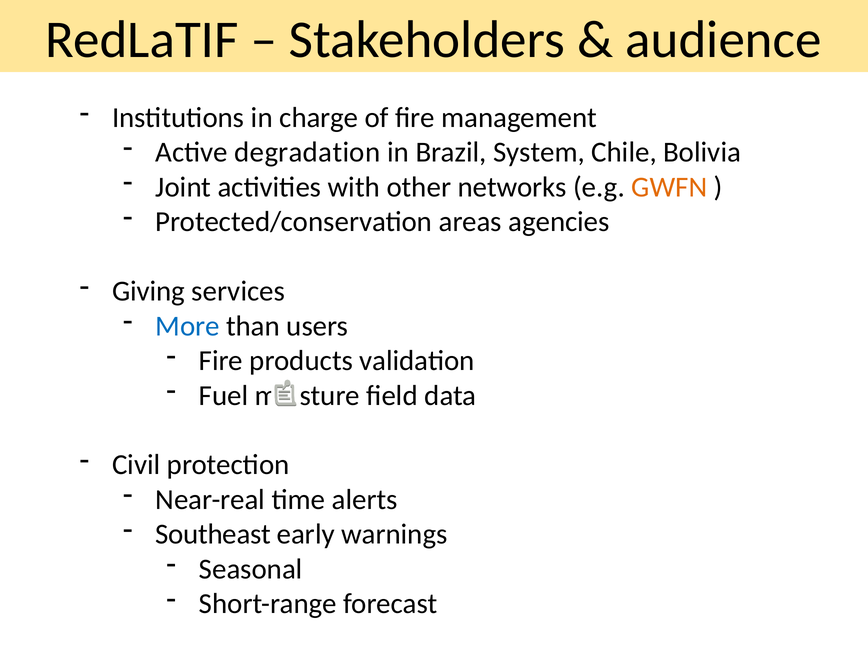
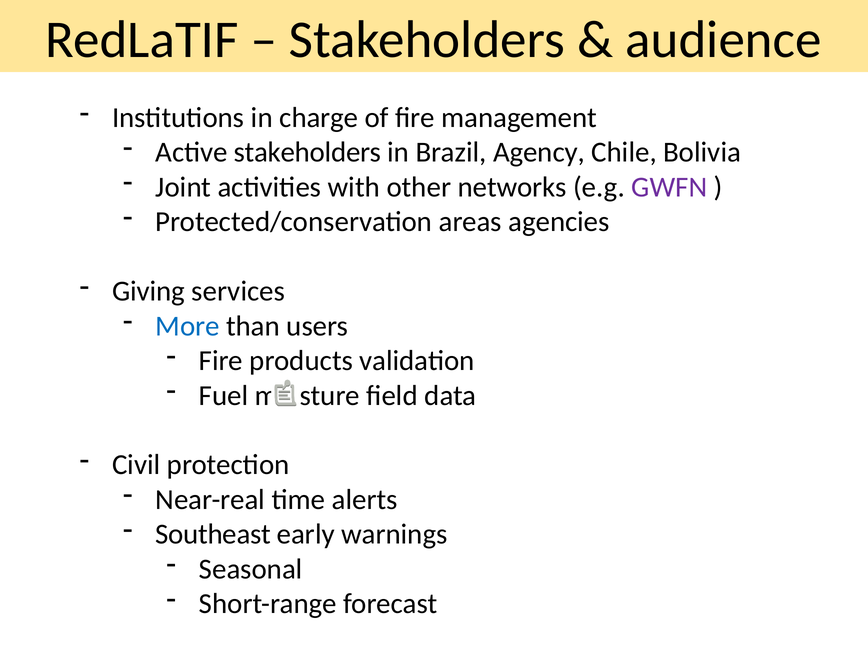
Active degradation: degradation -> stakeholders (308, 152)
System: System -> Agency (539, 152)
GWFN colour: orange -> purple (669, 187)
